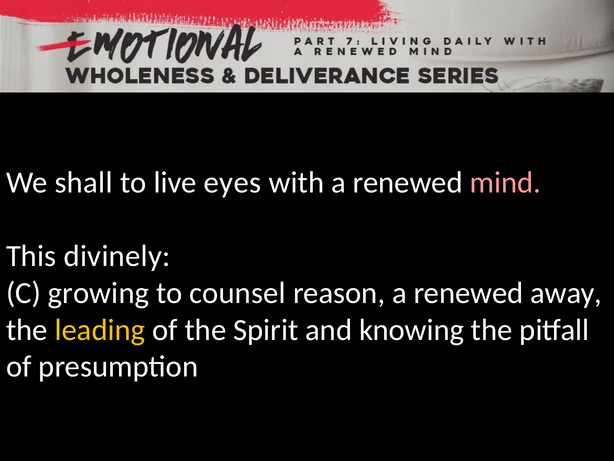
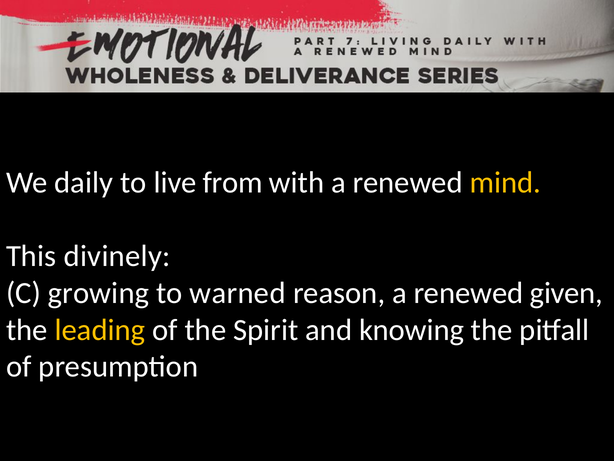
shall: shall -> daily (84, 182)
eyes: eyes -> from (233, 182)
mind colour: pink -> yellow (505, 182)
counsel: counsel -> warned (237, 293)
away: away -> given (566, 293)
